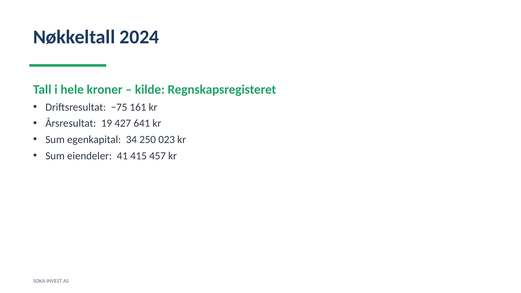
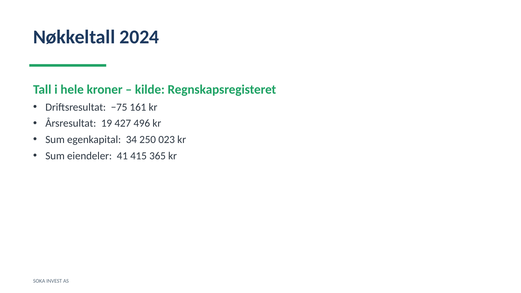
641: 641 -> 496 (142, 123)
457: 457 -> 365 (158, 156)
